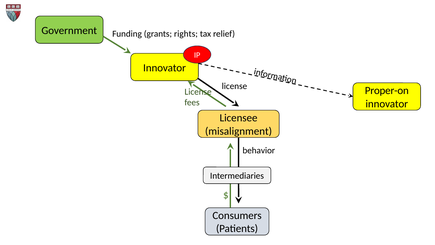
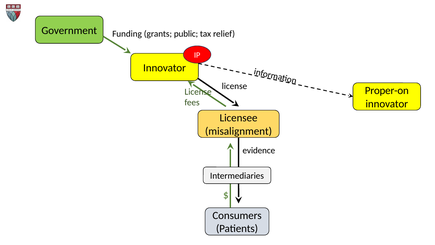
rights: rights -> public (186, 34)
behavior: behavior -> evidence (259, 150)
